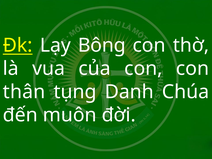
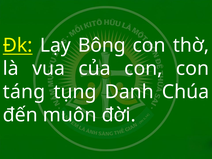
thân: thân -> táng (24, 92)
